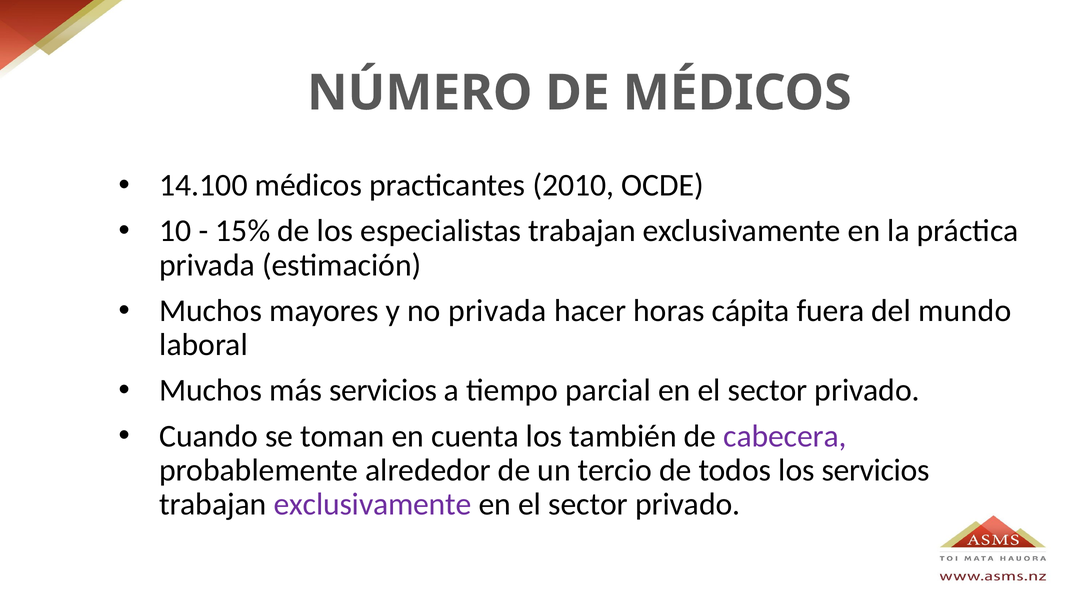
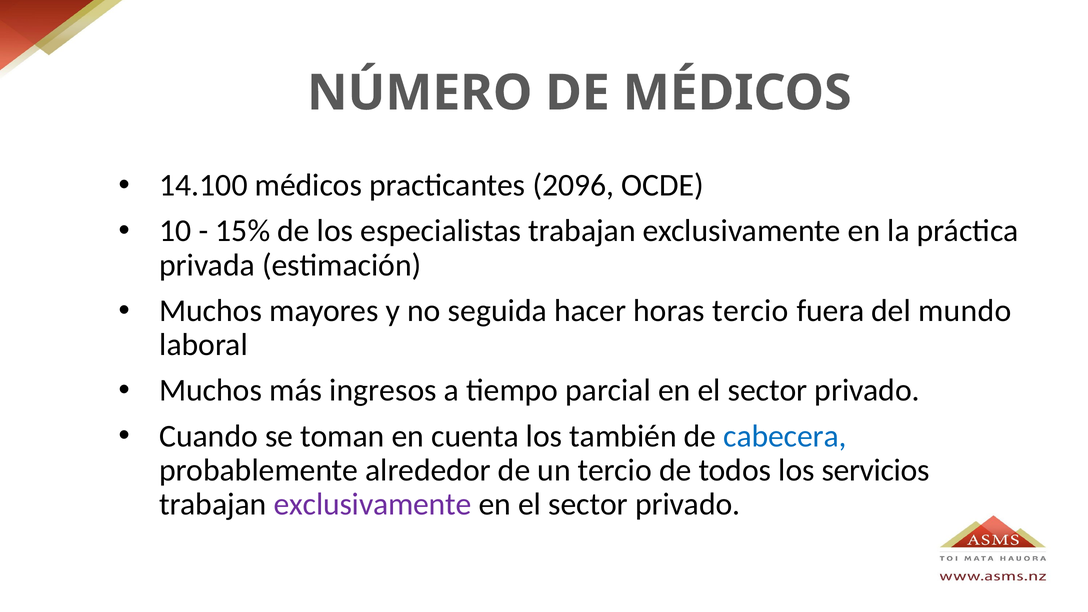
2010: 2010 -> 2096 (573, 185)
no privada: privada -> seguida (497, 311)
horas cápita: cápita -> tercio (750, 311)
más servicios: servicios -> ingresos (383, 391)
cabecera colour: purple -> blue (785, 436)
